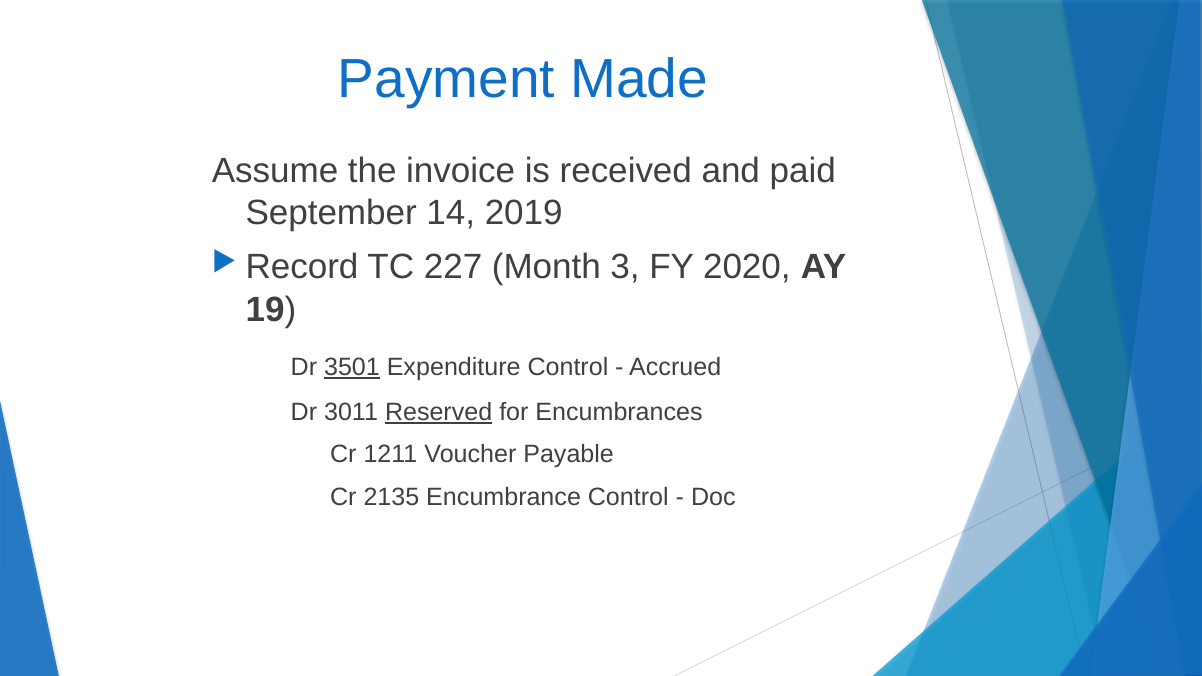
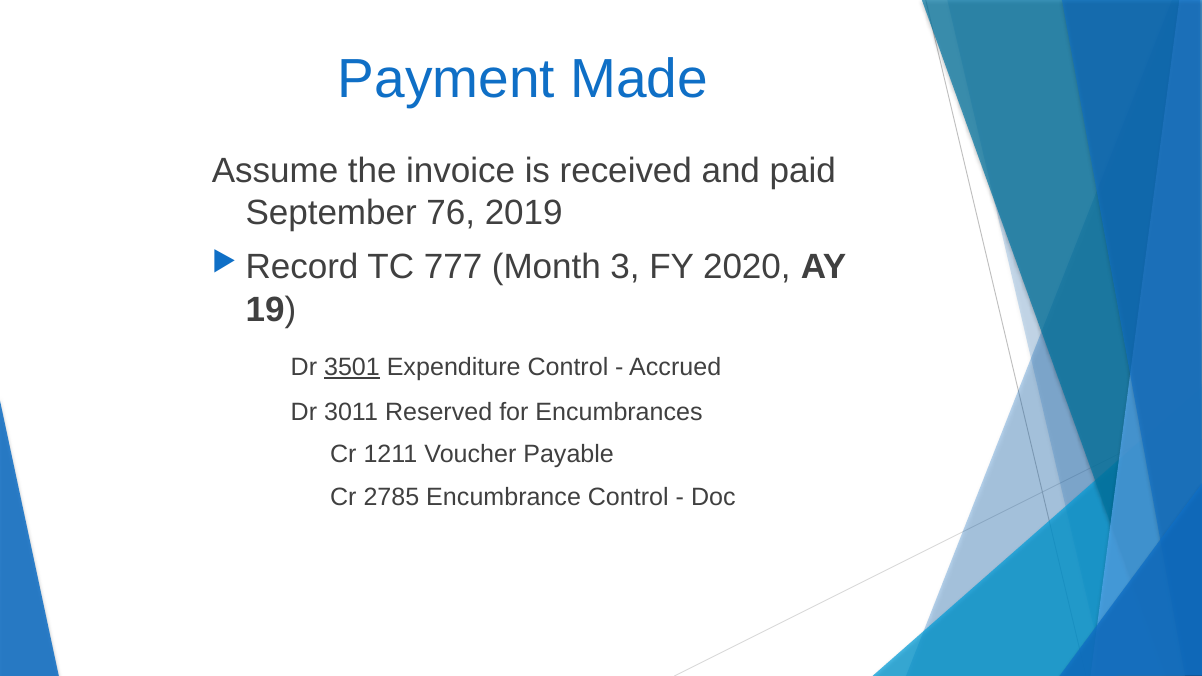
14: 14 -> 76 (451, 213)
227: 227 -> 777 (453, 267)
Reserved underline: present -> none (439, 412)
2135: 2135 -> 2785 (391, 497)
